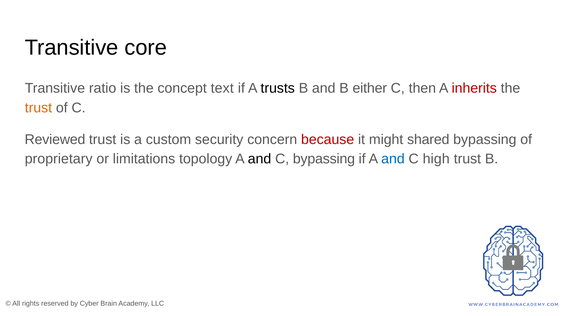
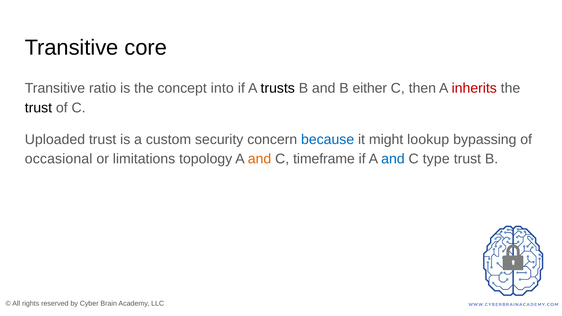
text: text -> into (222, 88)
trust colour: orange -> black (38, 108)
Reviewed: Reviewed -> Uploaded (55, 140)
because colour: red -> blue (328, 140)
shared: shared -> lookup (428, 140)
proprietary: proprietary -> occasional (59, 159)
and colour: black -> orange (260, 159)
C bypassing: bypassing -> timeframe (324, 159)
high: high -> type (436, 159)
